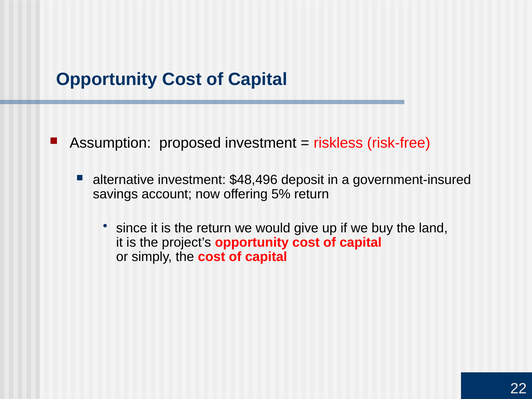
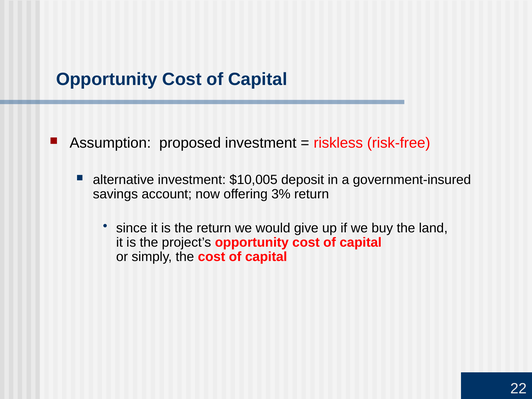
$48,496: $48,496 -> $10,005 (254, 180)
5%: 5% -> 3% (281, 194)
